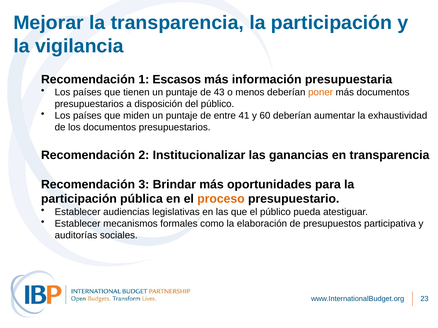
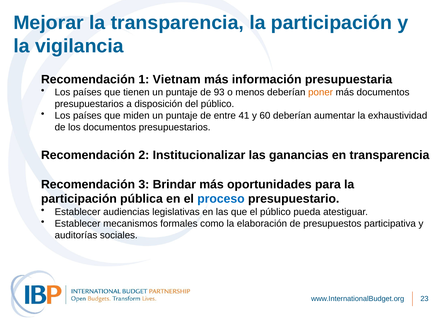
Escasos: Escasos -> Vietnam (177, 79)
43: 43 -> 93 (219, 92)
proceso colour: orange -> blue (221, 199)
